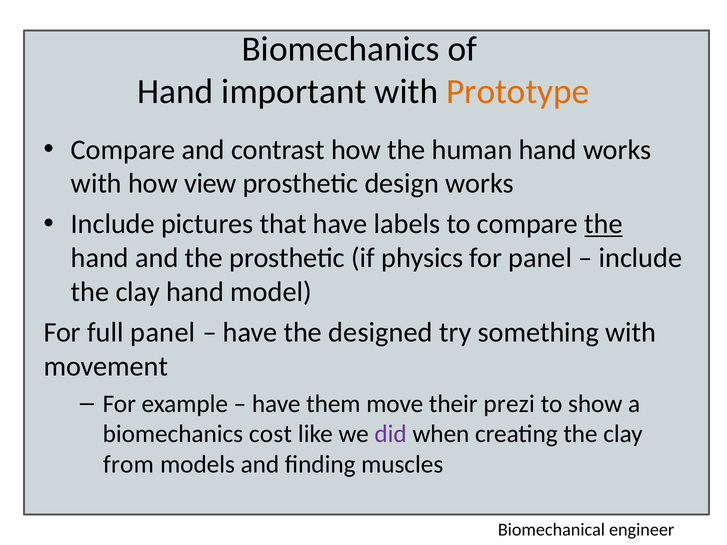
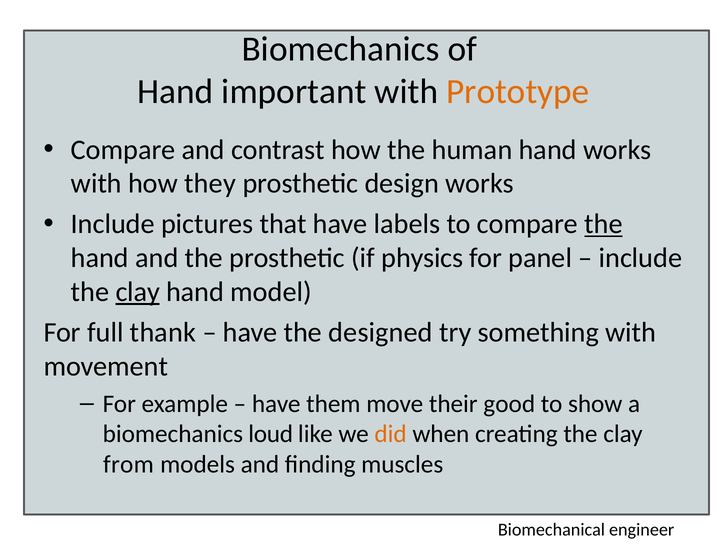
view: view -> they (210, 184)
clay underline: none -> present (138, 292)
full panel: panel -> thank (163, 332)
prezi: prezi -> good (509, 404)
cost: cost -> loud (271, 434)
did colour: purple -> orange (391, 434)
